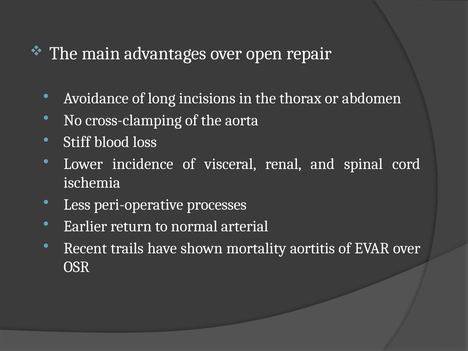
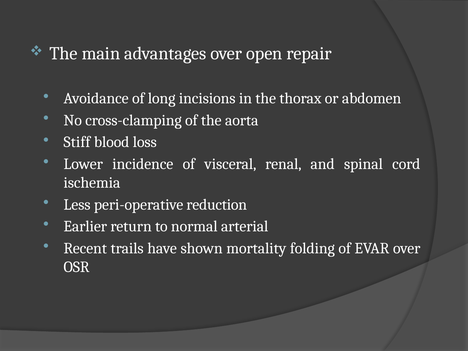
processes: processes -> reduction (217, 205)
aortitis: aortitis -> folding (312, 248)
